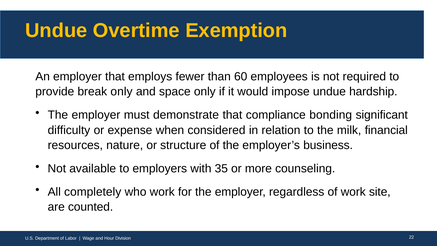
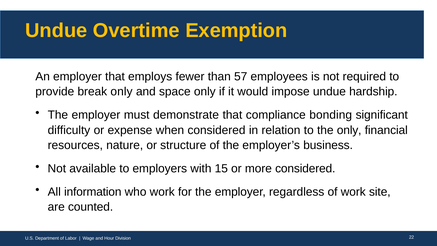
60: 60 -> 57 (241, 76)
the milk: milk -> only (349, 130)
35: 35 -> 15 (221, 169)
more counseling: counseling -> considered (305, 169)
completely: completely -> information (93, 192)
